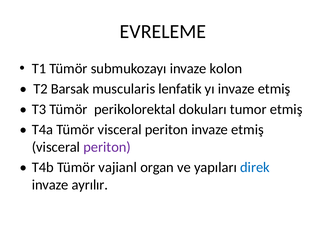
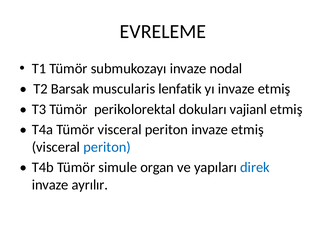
kolon: kolon -> nodal (226, 68)
tumor: tumor -> vajianl (248, 109)
periton colour: purple -> blue (107, 147)
vajianl: vajianl -> simule (118, 167)
